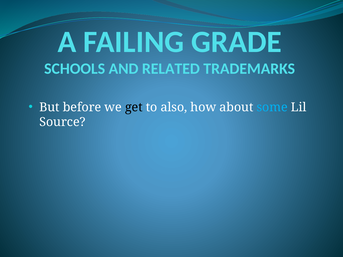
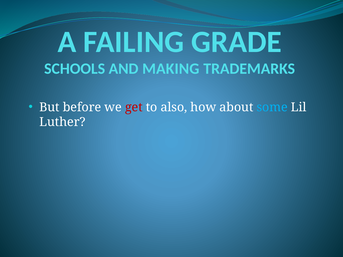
RELATED: RELATED -> MAKING (171, 69)
get colour: black -> red (134, 107)
Source: Source -> Luther (62, 122)
